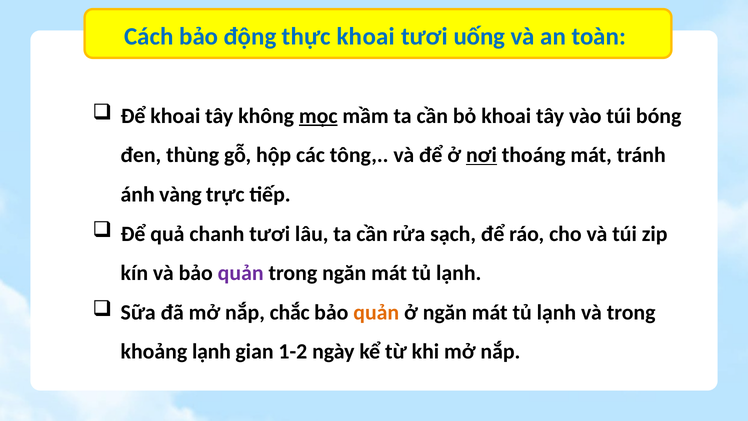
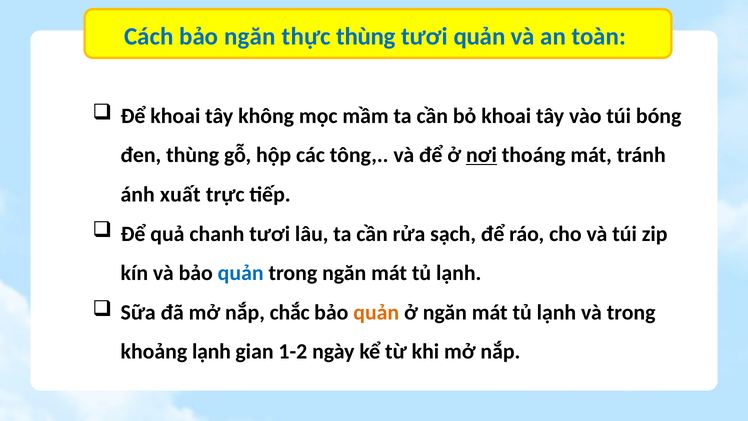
bảo động: động -> ngăn (250, 37)
thực khoai: khoai -> thùng (366, 37)
tươi uống: uống -> quản (479, 37)
mọc underline: present -> none (318, 116)
vàng: vàng -> xuất (180, 194)
quản colour: purple -> blue (241, 273)
